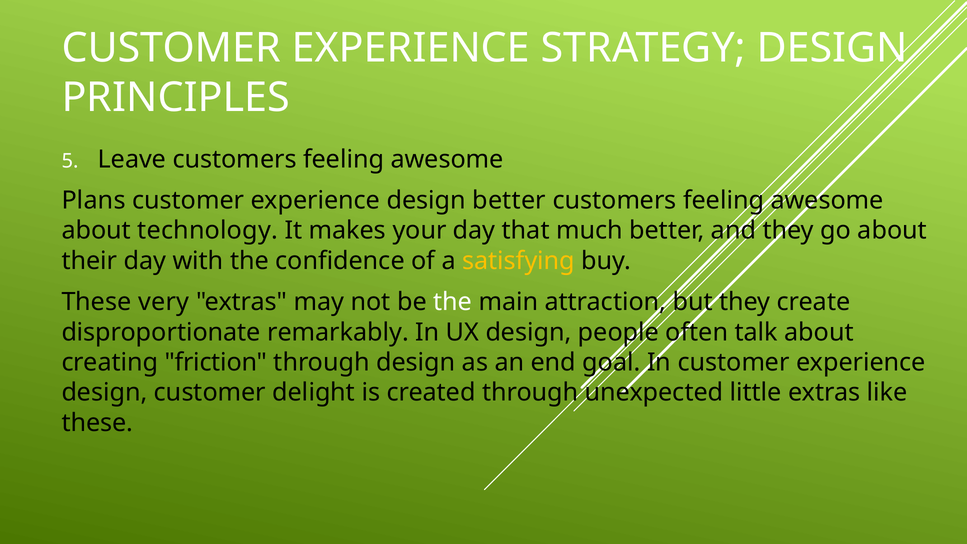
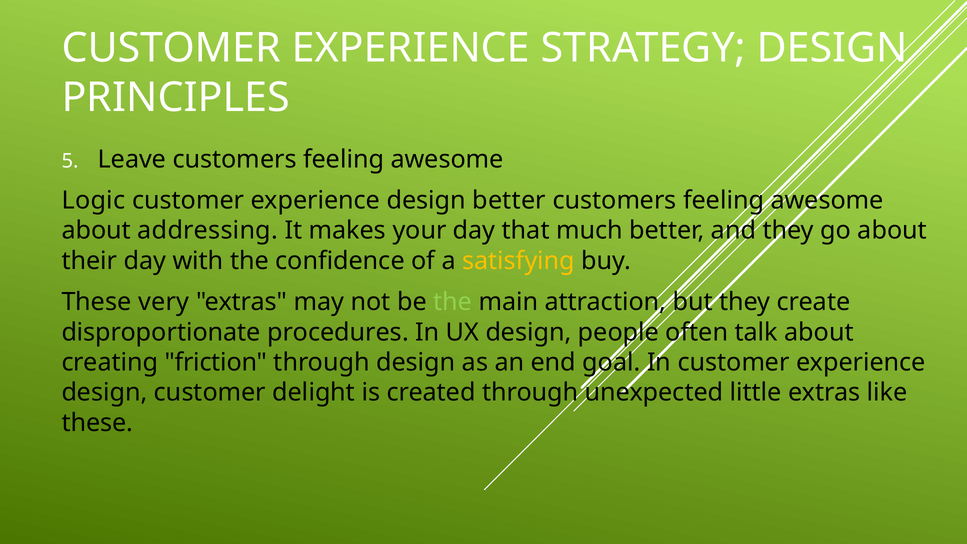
Plans: Plans -> Logic (94, 200)
technology: technology -> addressing (208, 231)
the colour: white -> light green (453, 302)
remarkably: remarkably -> procedures (338, 332)
